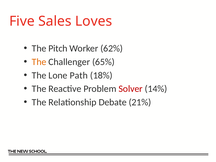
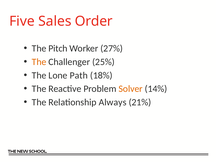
Loves: Loves -> Order (94, 21)
62%: 62% -> 27% (112, 48)
65%: 65% -> 25% (103, 62)
Solver colour: red -> orange (131, 89)
Debate: Debate -> Always (113, 102)
